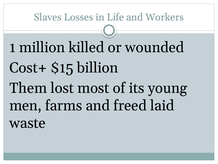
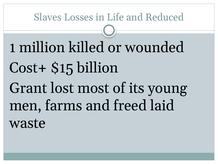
Workers: Workers -> Reduced (165, 17)
Them: Them -> Grant (28, 88)
